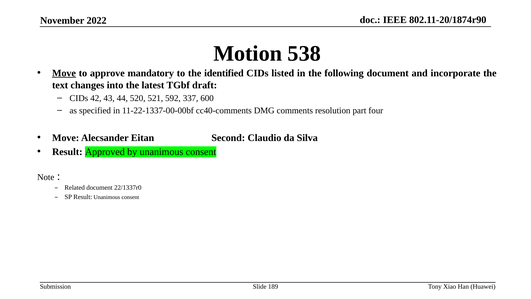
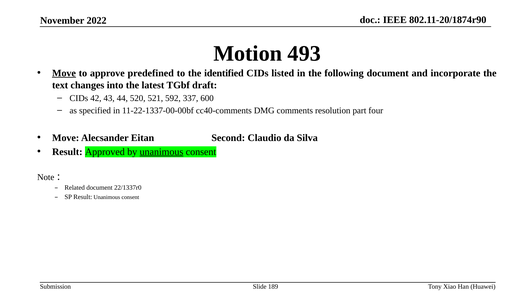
538: 538 -> 493 (304, 53)
mandatory: mandatory -> predefined (151, 73)
unanimous underline: none -> present (161, 152)
